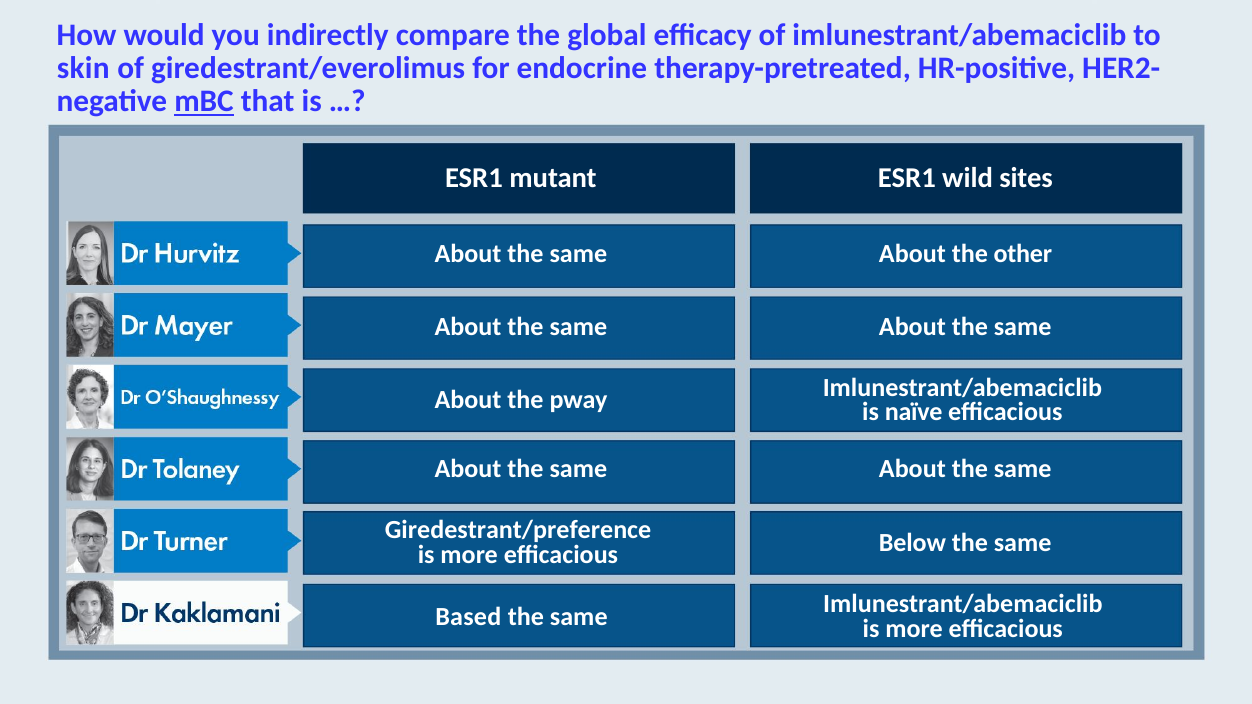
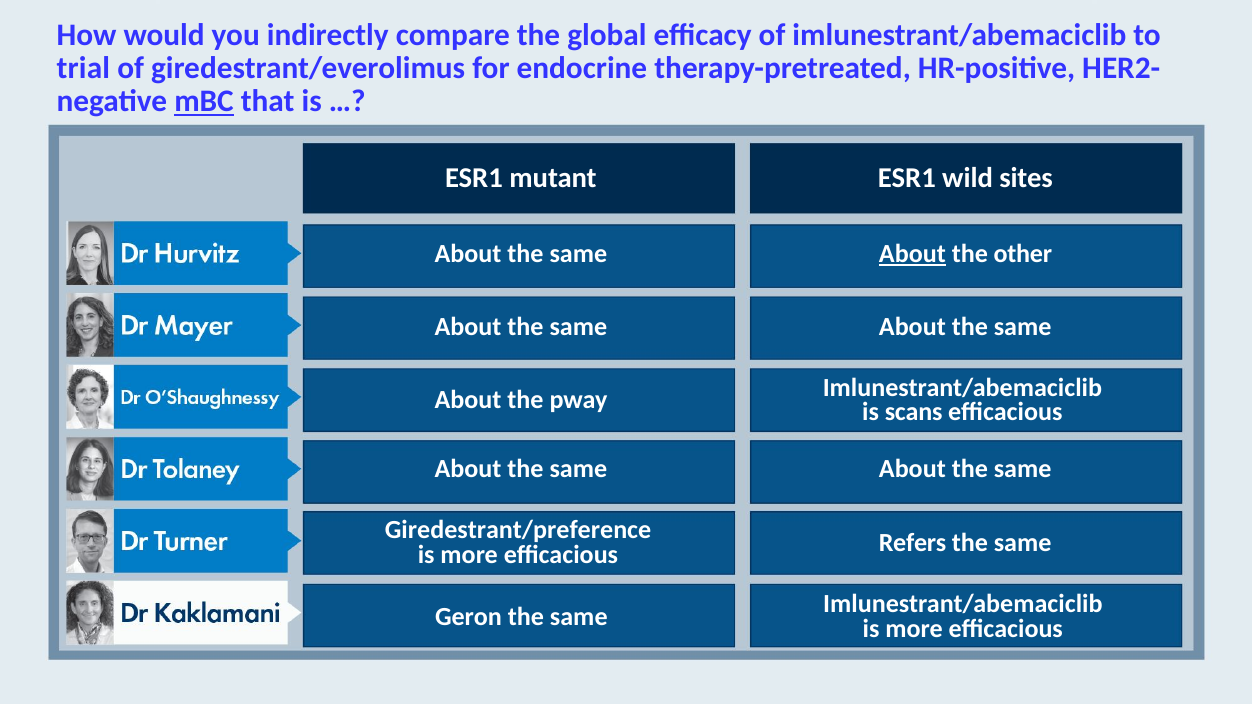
skin: skin -> trial (83, 68)
About underline: none -> present (912, 254)
naïve: naïve -> scans (914, 412)
Below: Below -> Refers (913, 543)
Based: Based -> Geron (469, 617)
